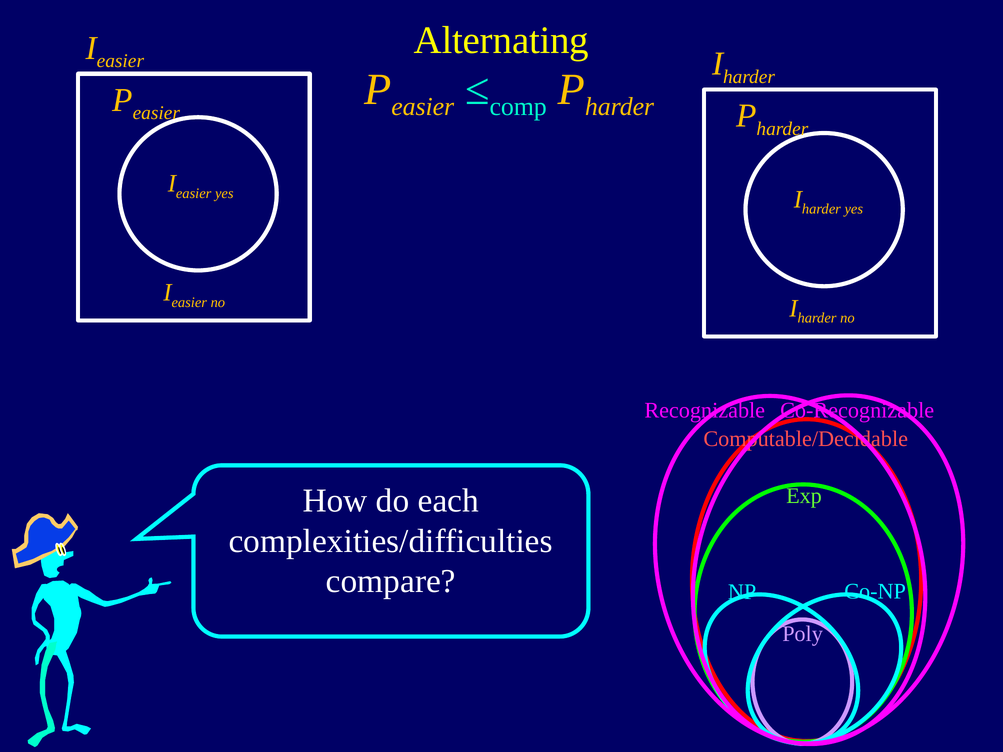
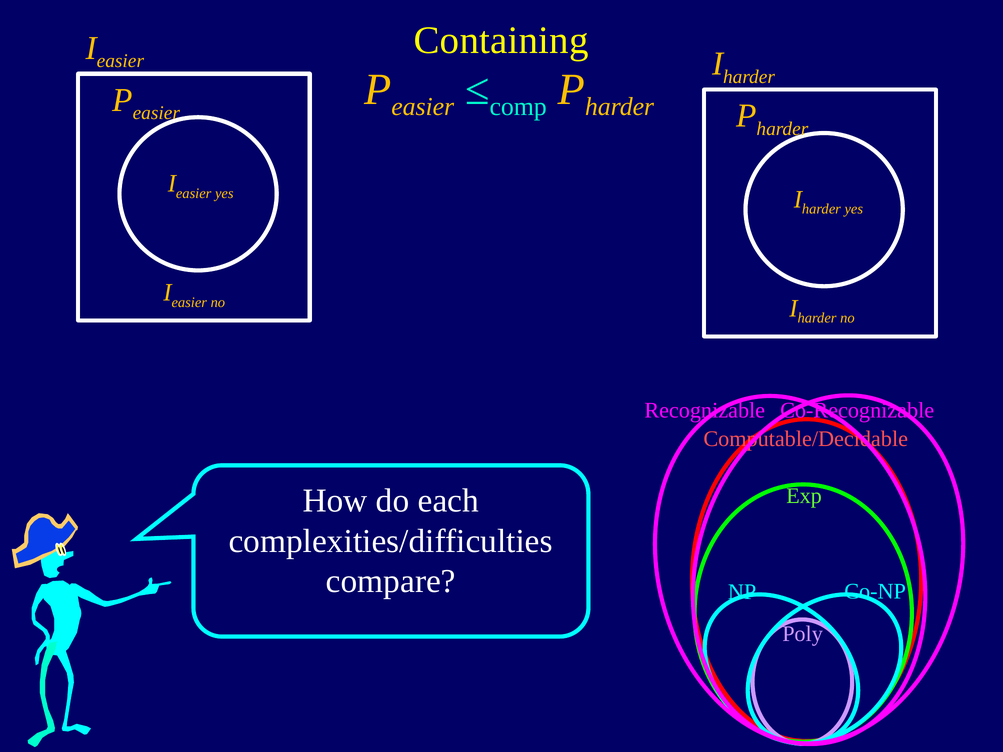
Alternating: Alternating -> Containing (501, 40)
